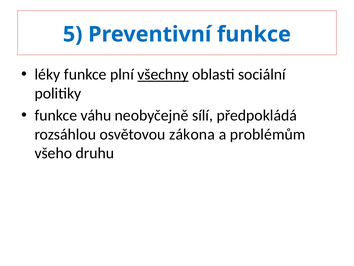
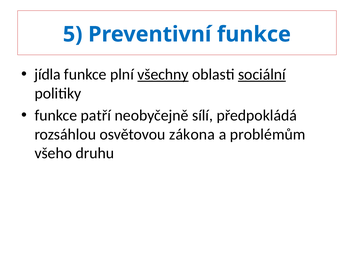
léky: léky -> jídla (48, 74)
sociální underline: none -> present (262, 74)
váhu: váhu -> patří (96, 115)
